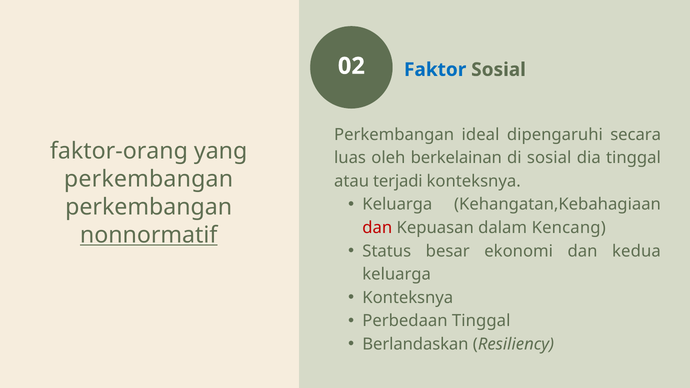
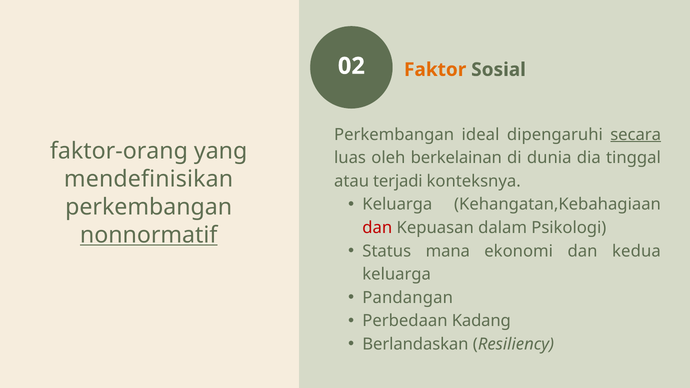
Faktor colour: blue -> orange (435, 70)
secara underline: none -> present (636, 135)
di sosial: sosial -> dunia (549, 158)
perkembangan: perkembangan -> mendefinisikan (149, 179)
Kencang: Kencang -> Psikologi (569, 228)
besar: besar -> mana (448, 251)
Konteksnya: Konteksnya -> Pandangan (408, 298)
Perbedaan Tinggal: Tinggal -> Kadang (481, 321)
